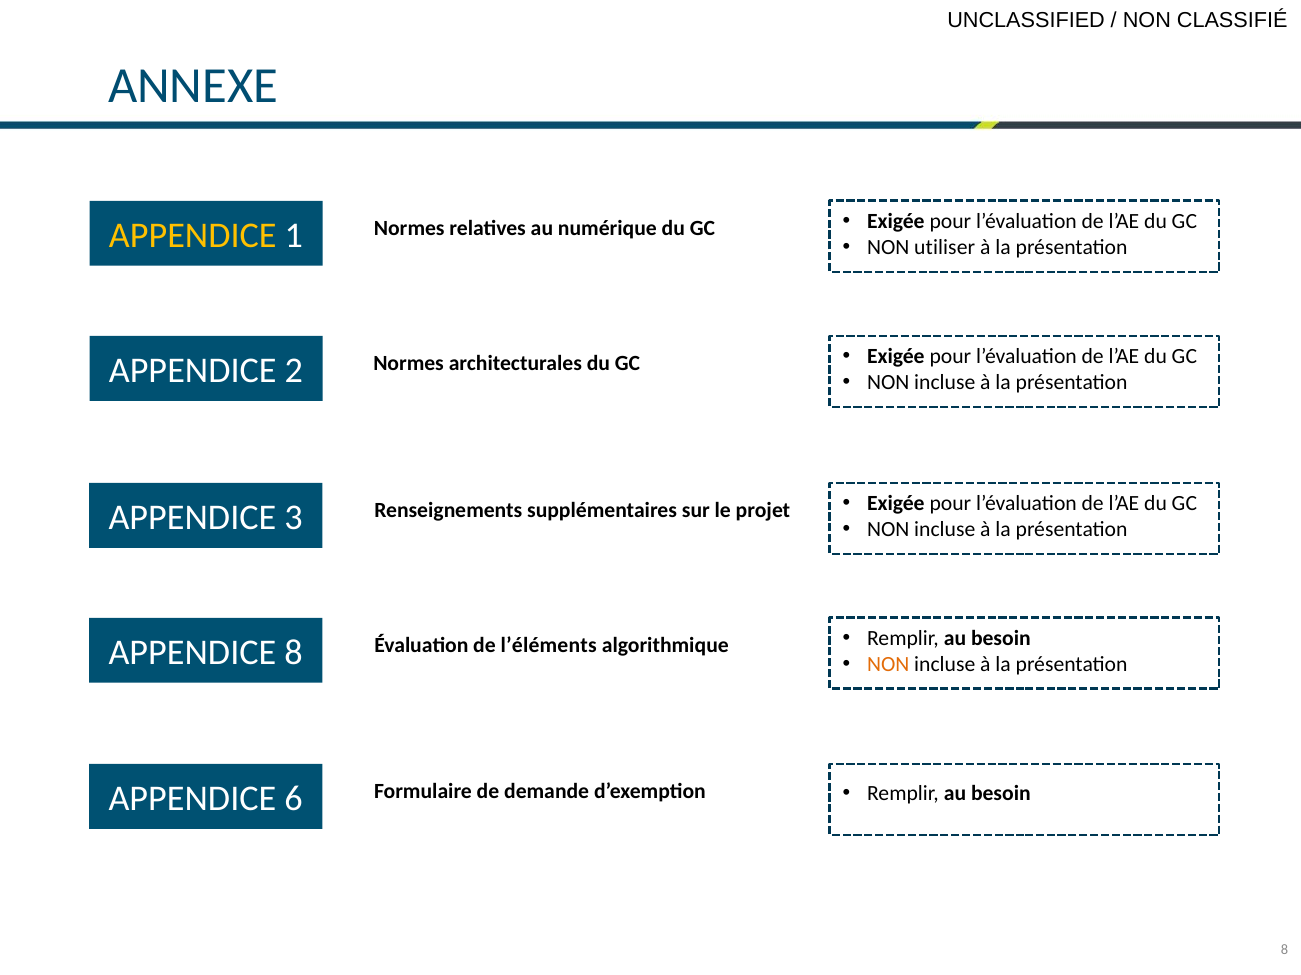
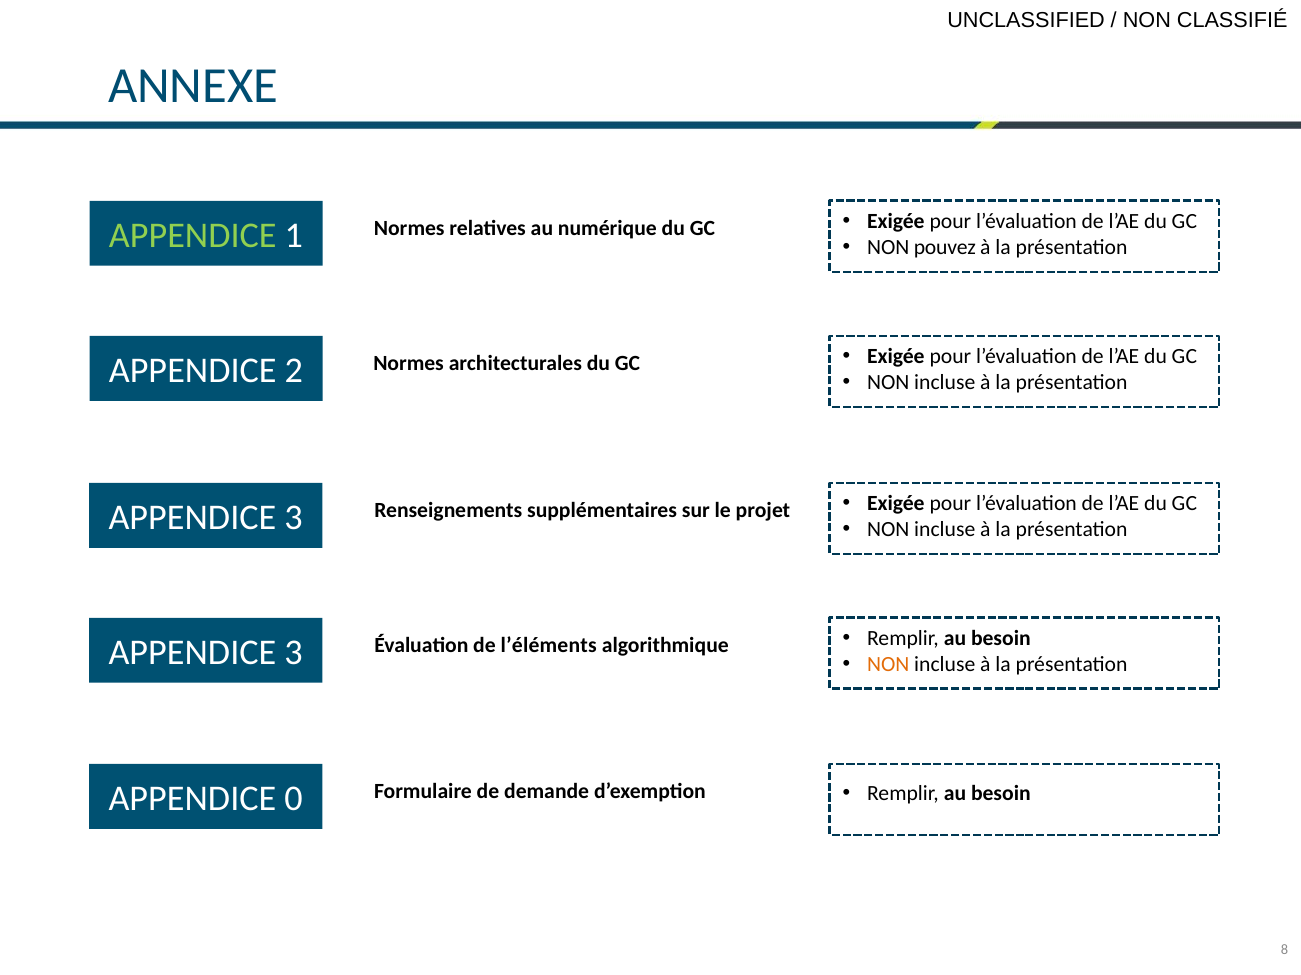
APPENDICE colour: yellow -> light green (193, 236)
utiliser: utiliser -> pouvez (945, 248)
8: 8 -> 3 (294, 653)
6: 6 -> 0 (294, 800)
